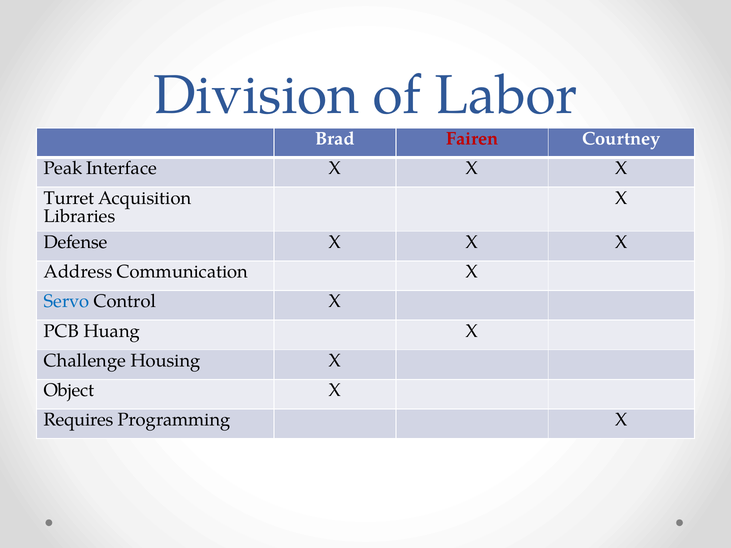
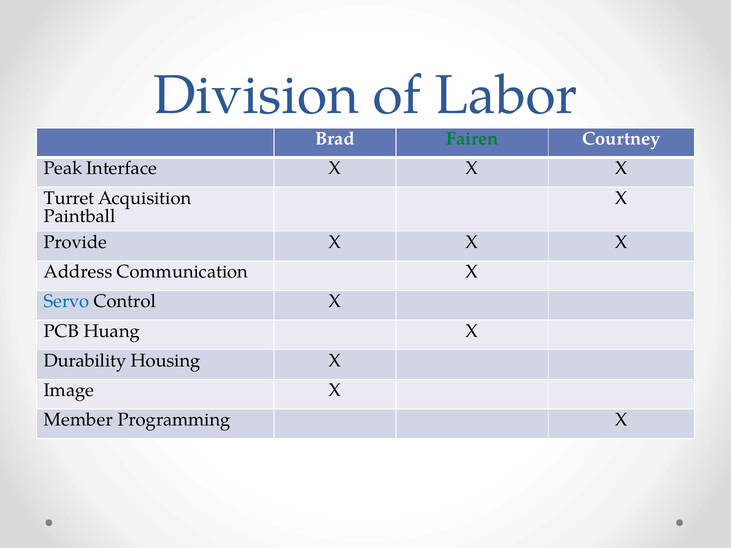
Fairen colour: red -> green (472, 139)
Libraries: Libraries -> Paintball (80, 216)
Defense: Defense -> Provide (75, 242)
Challenge: Challenge -> Durability (85, 361)
Object: Object -> Image (69, 390)
Requires: Requires -> Member (78, 420)
